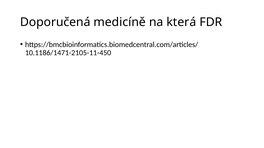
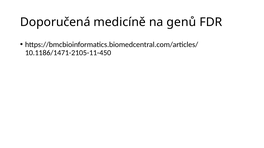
která: která -> genů (181, 22)
